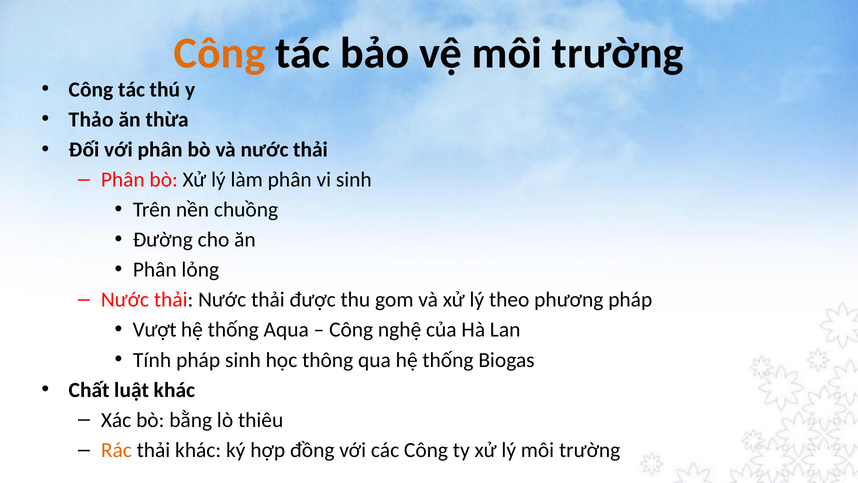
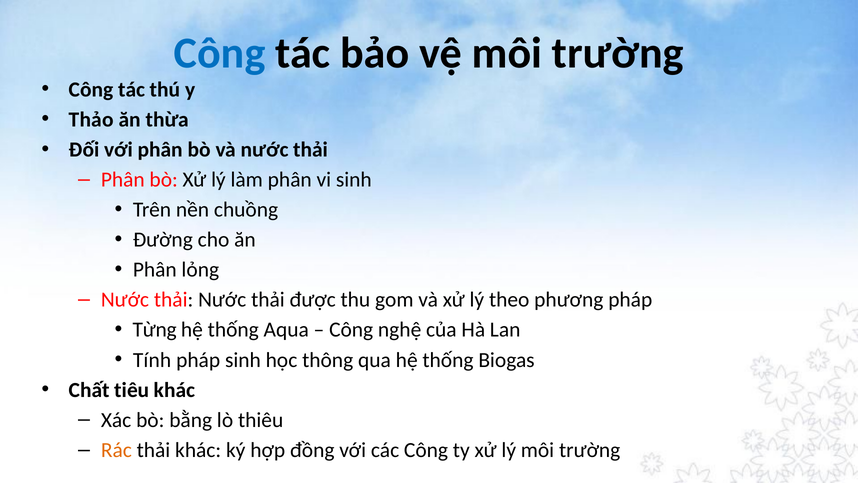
Công colour: orange -> blue (220, 53)
Vượt: Vượt -> Từng (155, 330)
luật: luật -> tiêu (132, 390)
